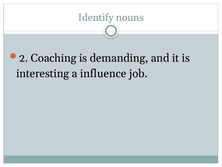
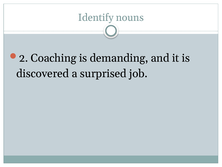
interesting: interesting -> discovered (43, 73)
influence: influence -> surprised (103, 73)
